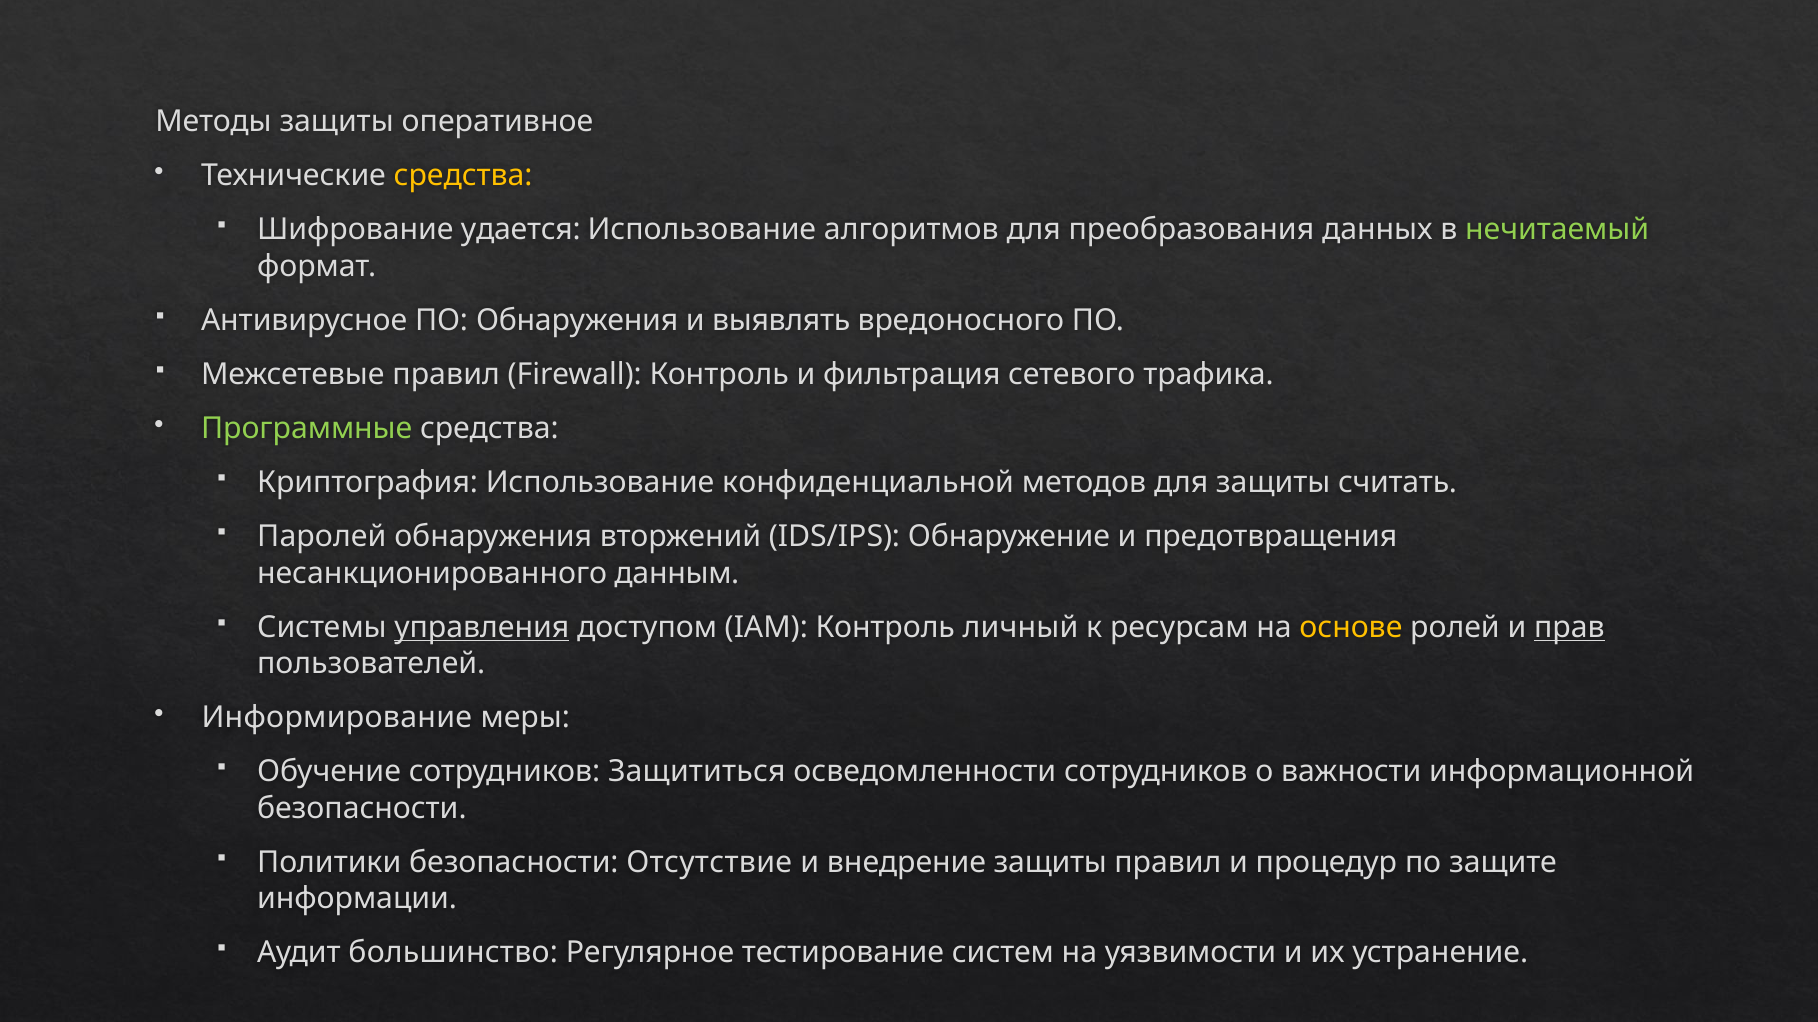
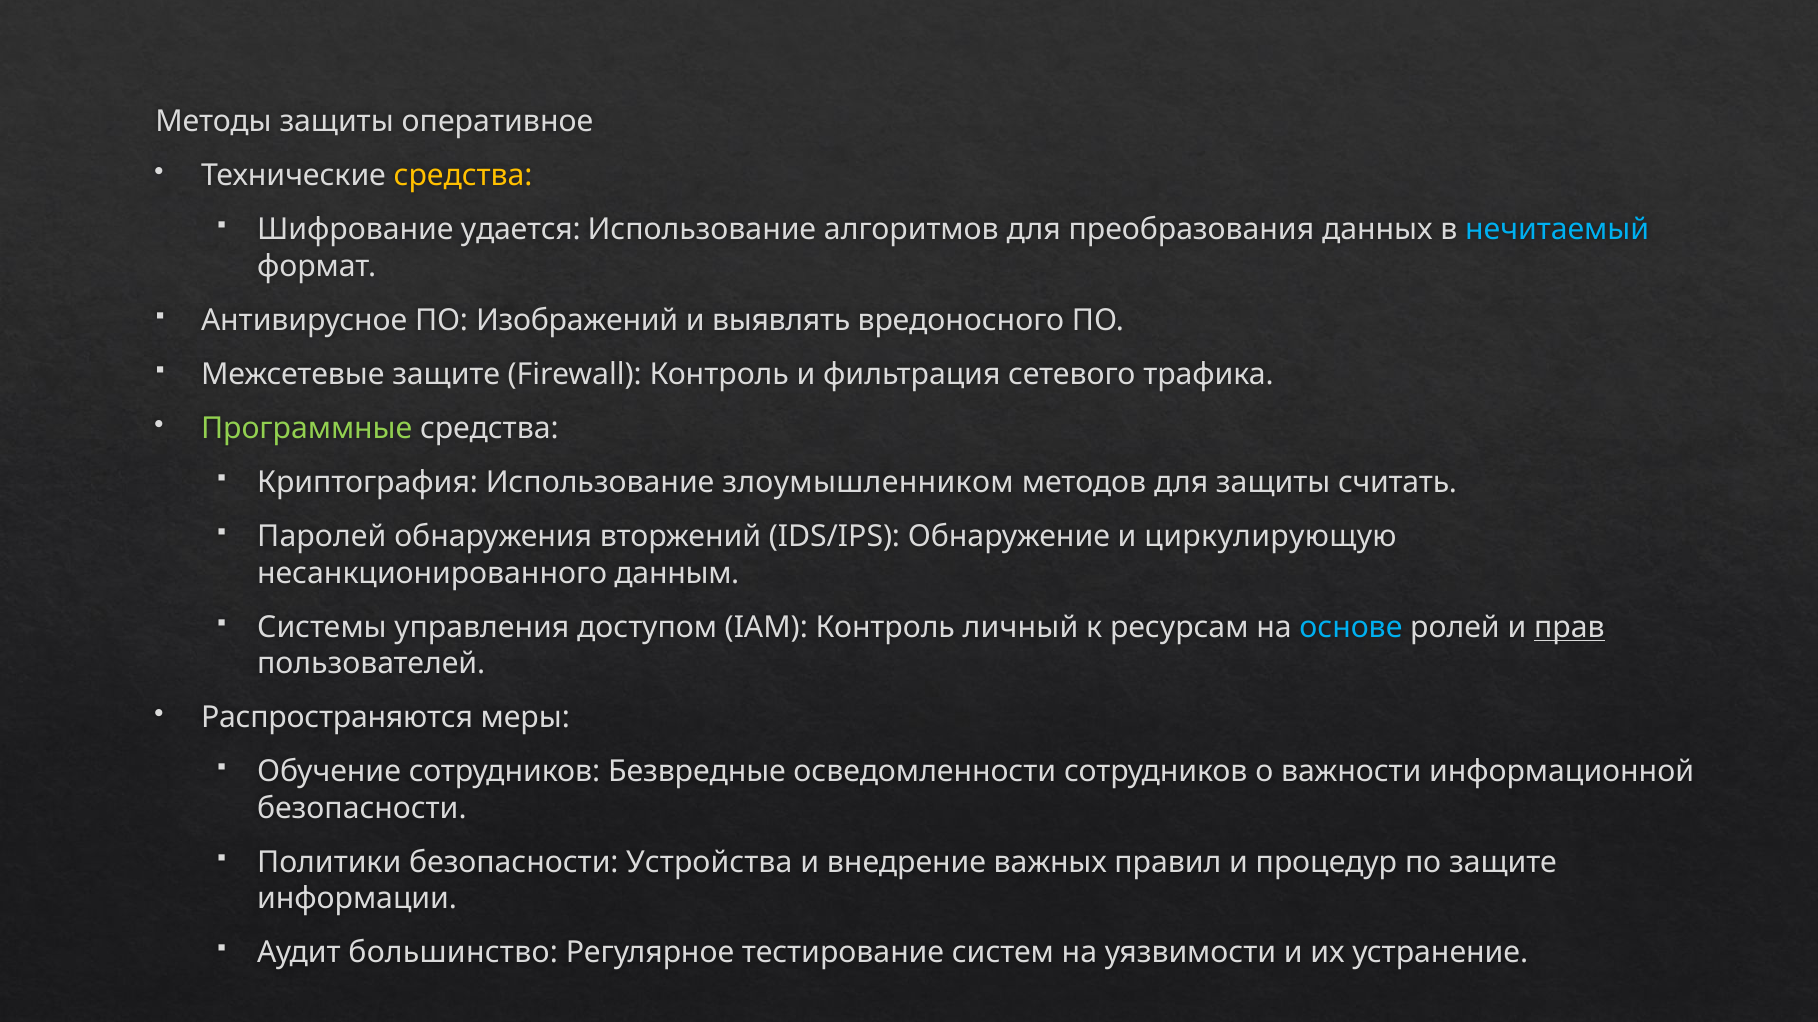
нечитаемый colour: light green -> light blue (1557, 230)
ПО Обнаружения: Обнаружения -> Изображений (577, 321)
Межсетевые правил: правил -> защите (446, 375)
конфиденциальной: конфиденциальной -> злоумышленником (868, 483)
предотвращения: предотвращения -> циркулирующую (1271, 537)
управления underline: present -> none (482, 628)
основе colour: yellow -> light blue (1351, 628)
Информирование: Информирование -> Распространяются (337, 718)
Защититься: Защититься -> Безвредные (697, 772)
Отсутствие: Отсутствие -> Устройства (709, 863)
внедрение защиты: защиты -> важных (1050, 863)
